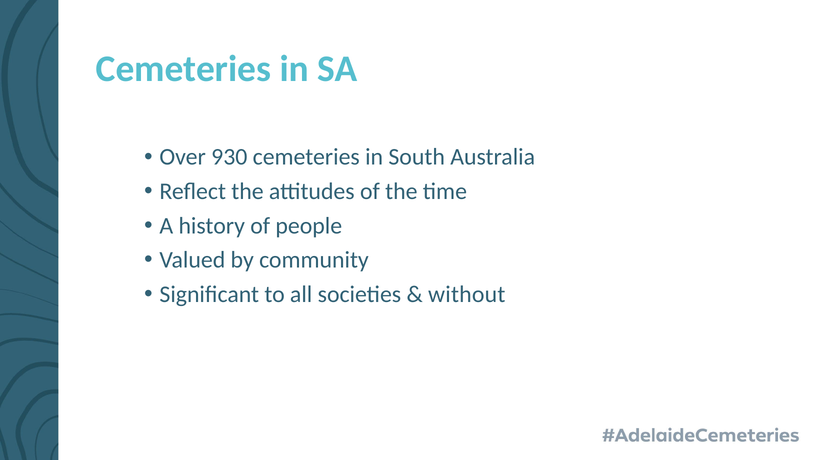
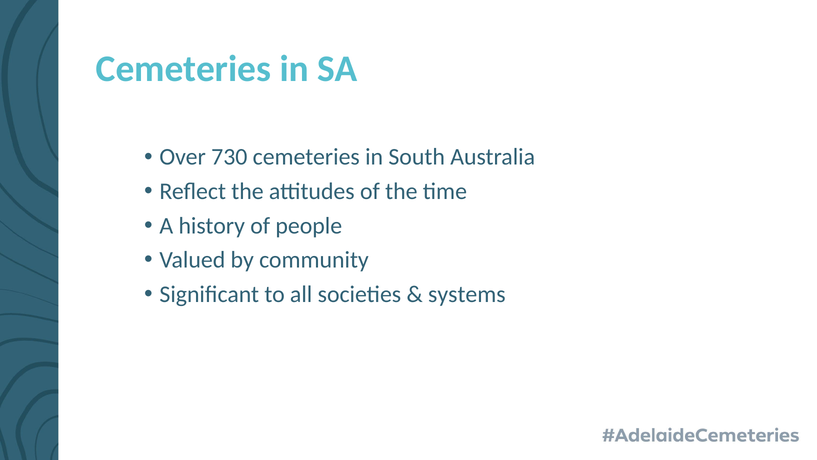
930: 930 -> 730 (229, 157)
without: without -> systems (467, 294)
